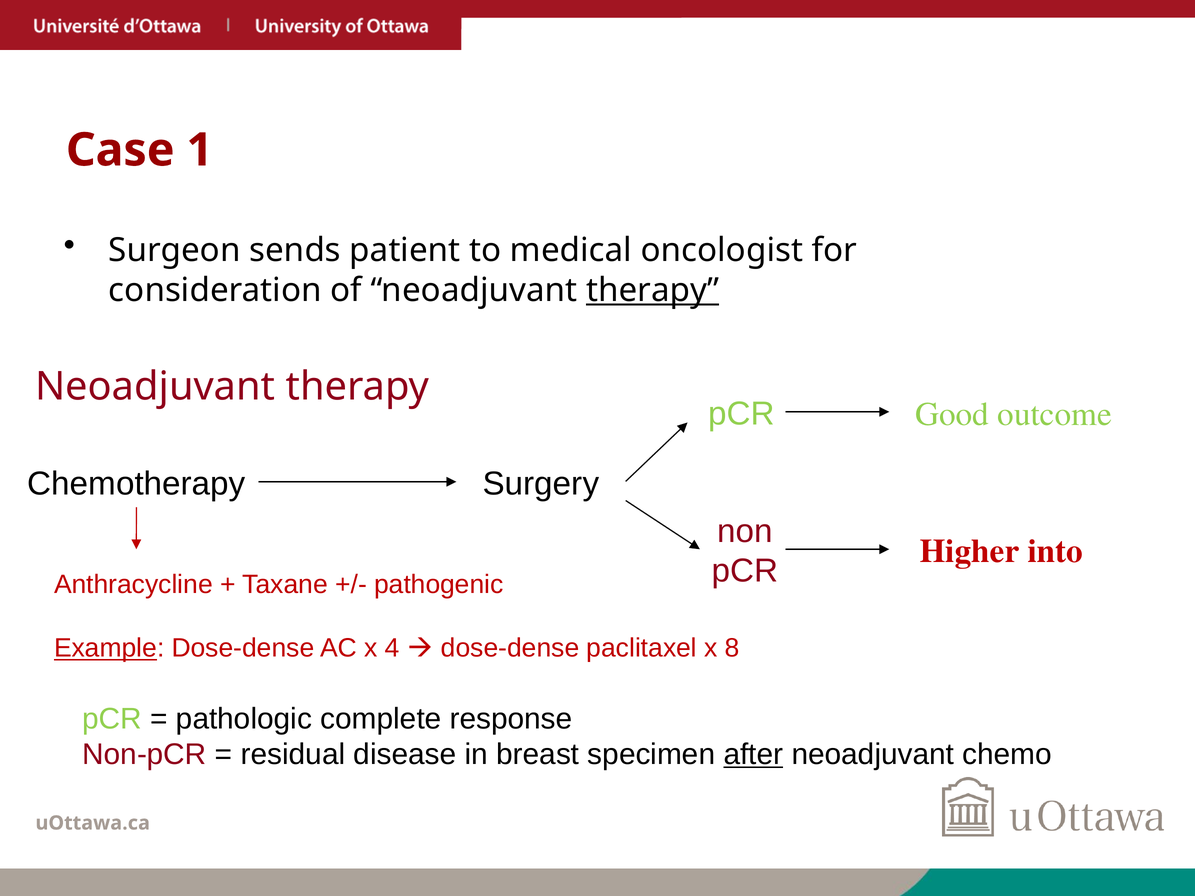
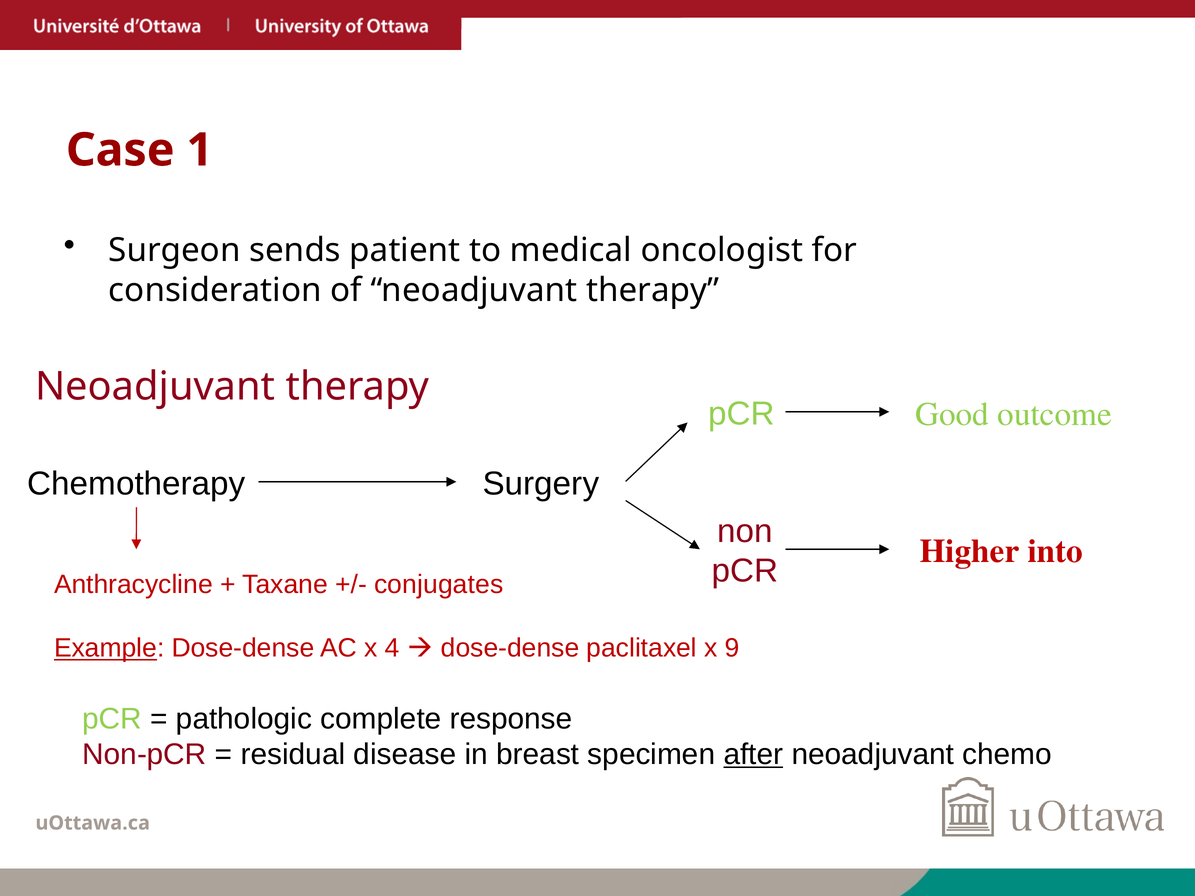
therapy underline: present -> none (652, 290)
pathogenic: pathogenic -> conjugates (439, 585)
8: 8 -> 9 (732, 648)
